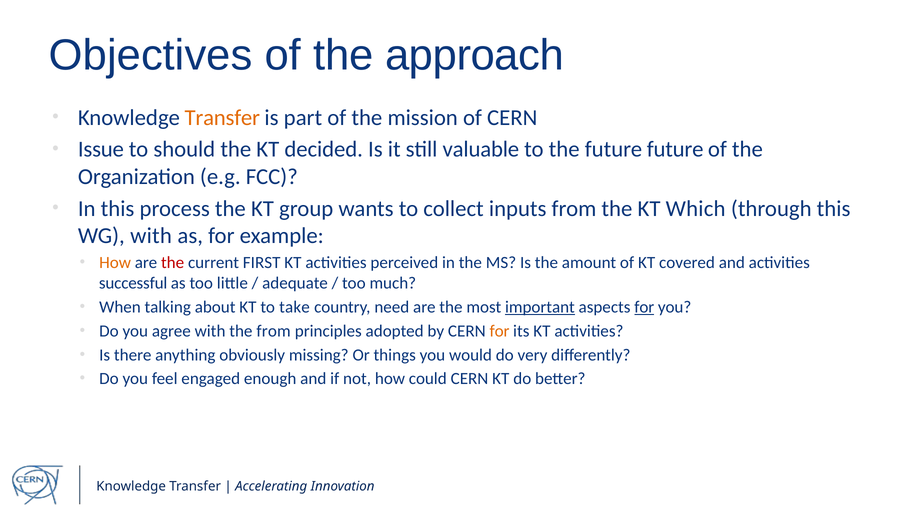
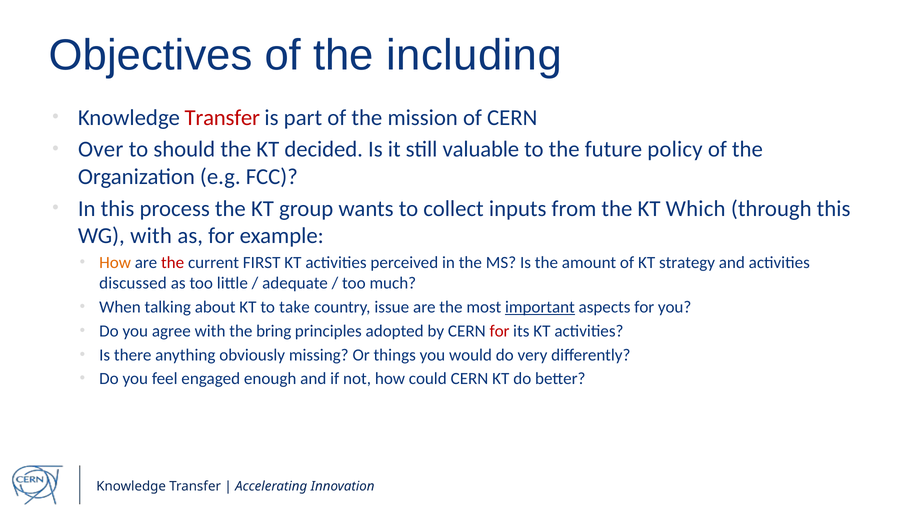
approach: approach -> including (474, 56)
Transfer colour: orange -> red (222, 118)
Issue: Issue -> Over (101, 150)
future future: future -> policy (675, 150)
covered: covered -> strategy (687, 263)
successful: successful -> discussed (133, 284)
need: need -> issue (392, 307)
for underline: present -> none (644, 307)
the from: from -> bring (274, 331)
for colour: orange -> red (500, 331)
